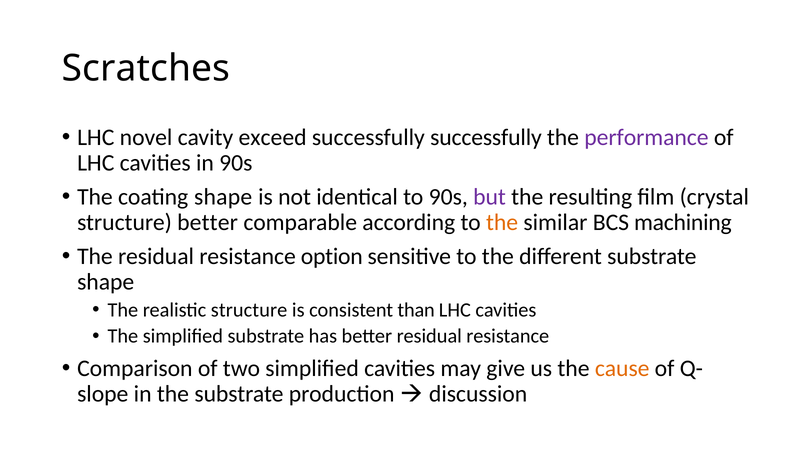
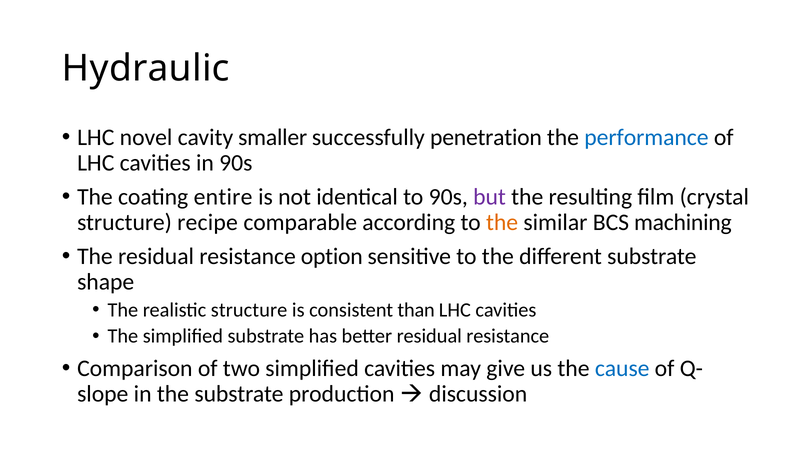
Scratches: Scratches -> Hydraulic (146, 68)
exceed: exceed -> smaller (273, 137)
successfully successfully: successfully -> penetration (486, 137)
performance colour: purple -> blue (646, 137)
coating shape: shape -> entire (223, 197)
structure better: better -> recipe (208, 222)
cause colour: orange -> blue (622, 368)
